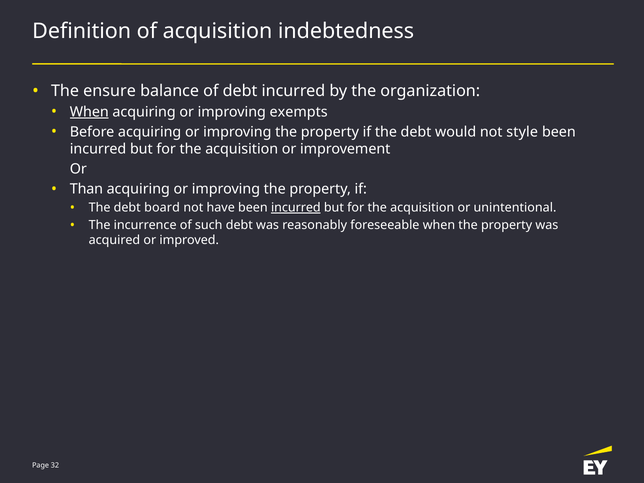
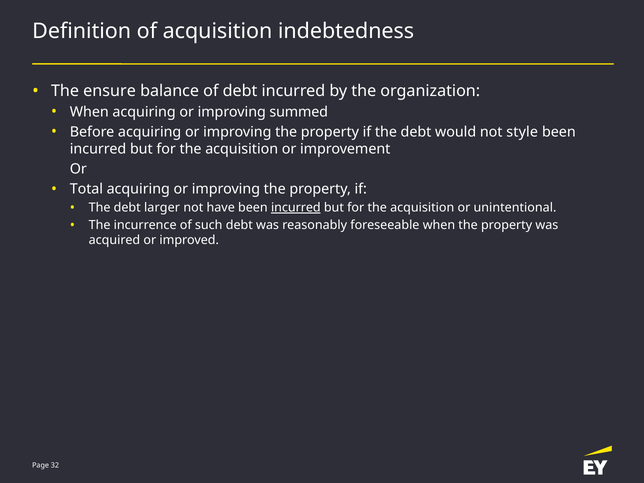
When underline: present -> none (89, 112)
exempts: exempts -> summed (299, 112)
Than: Than -> Total (86, 189)
board: board -> larger (162, 208)
